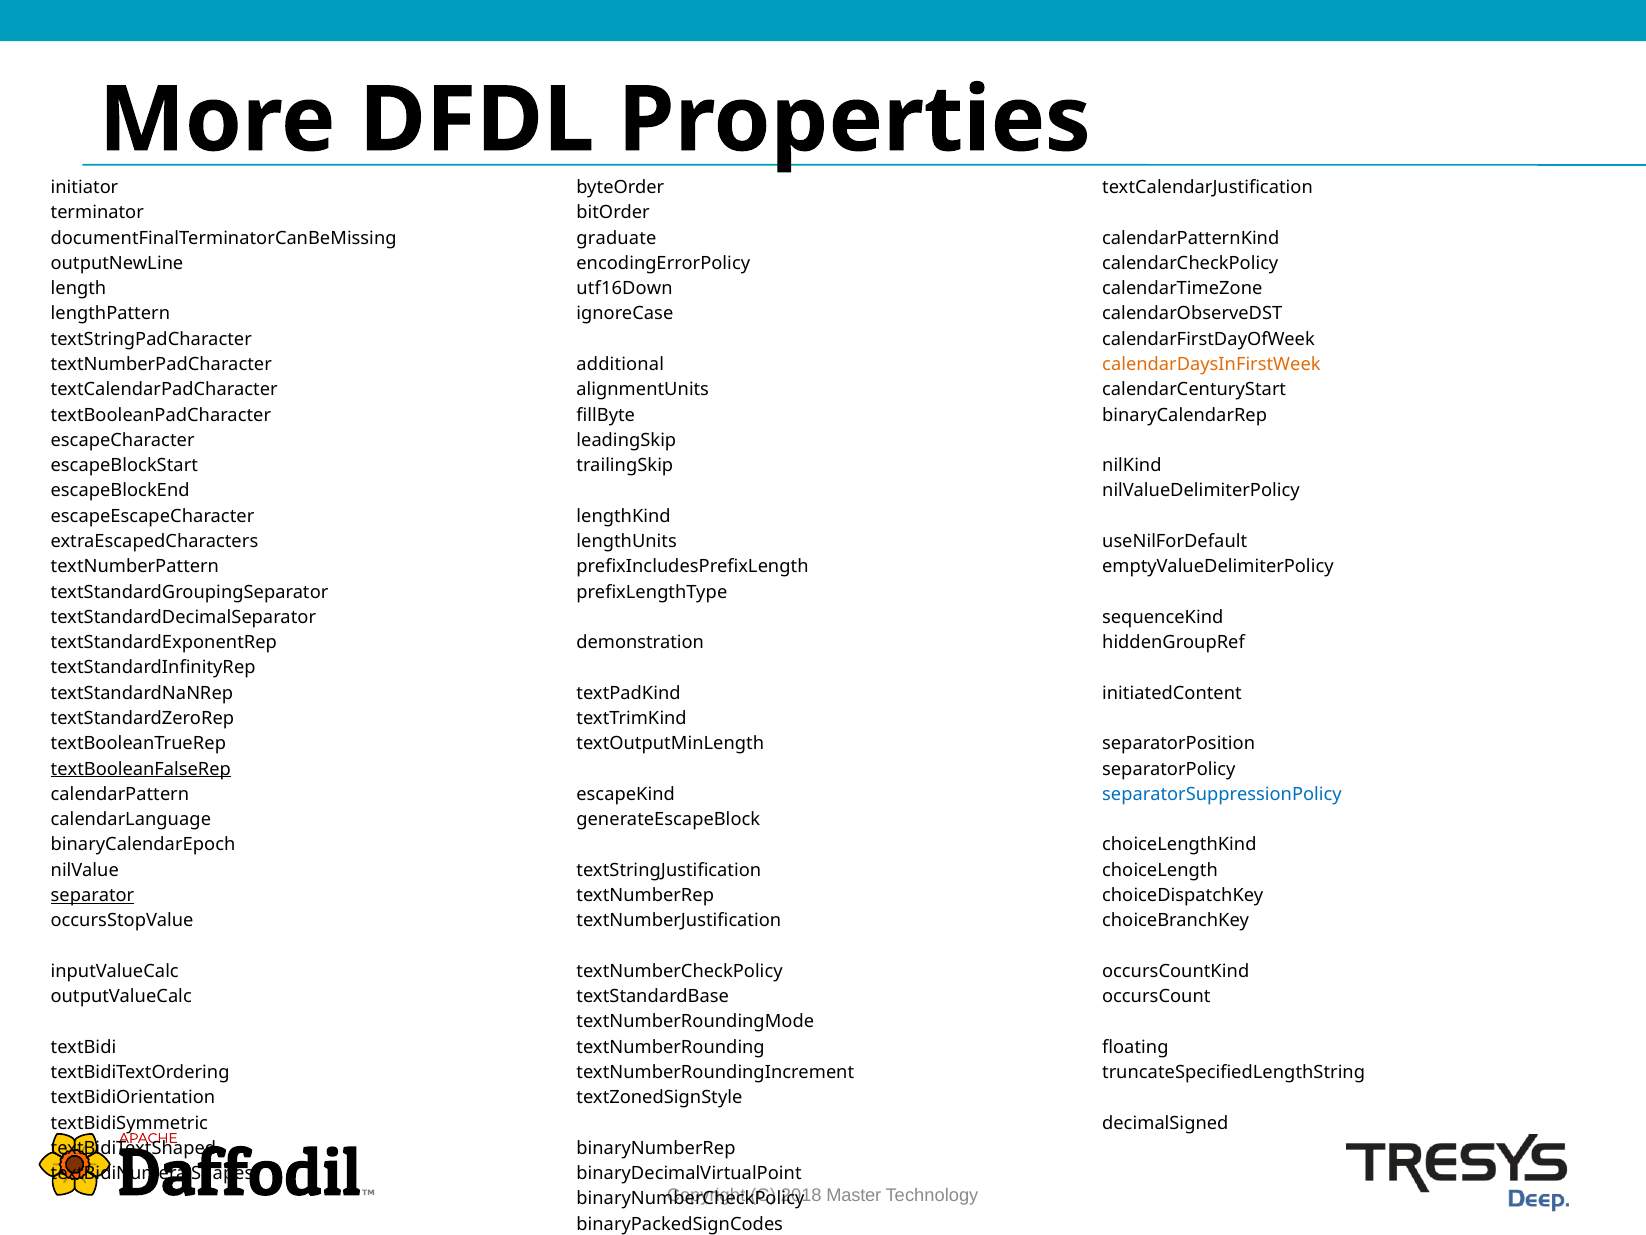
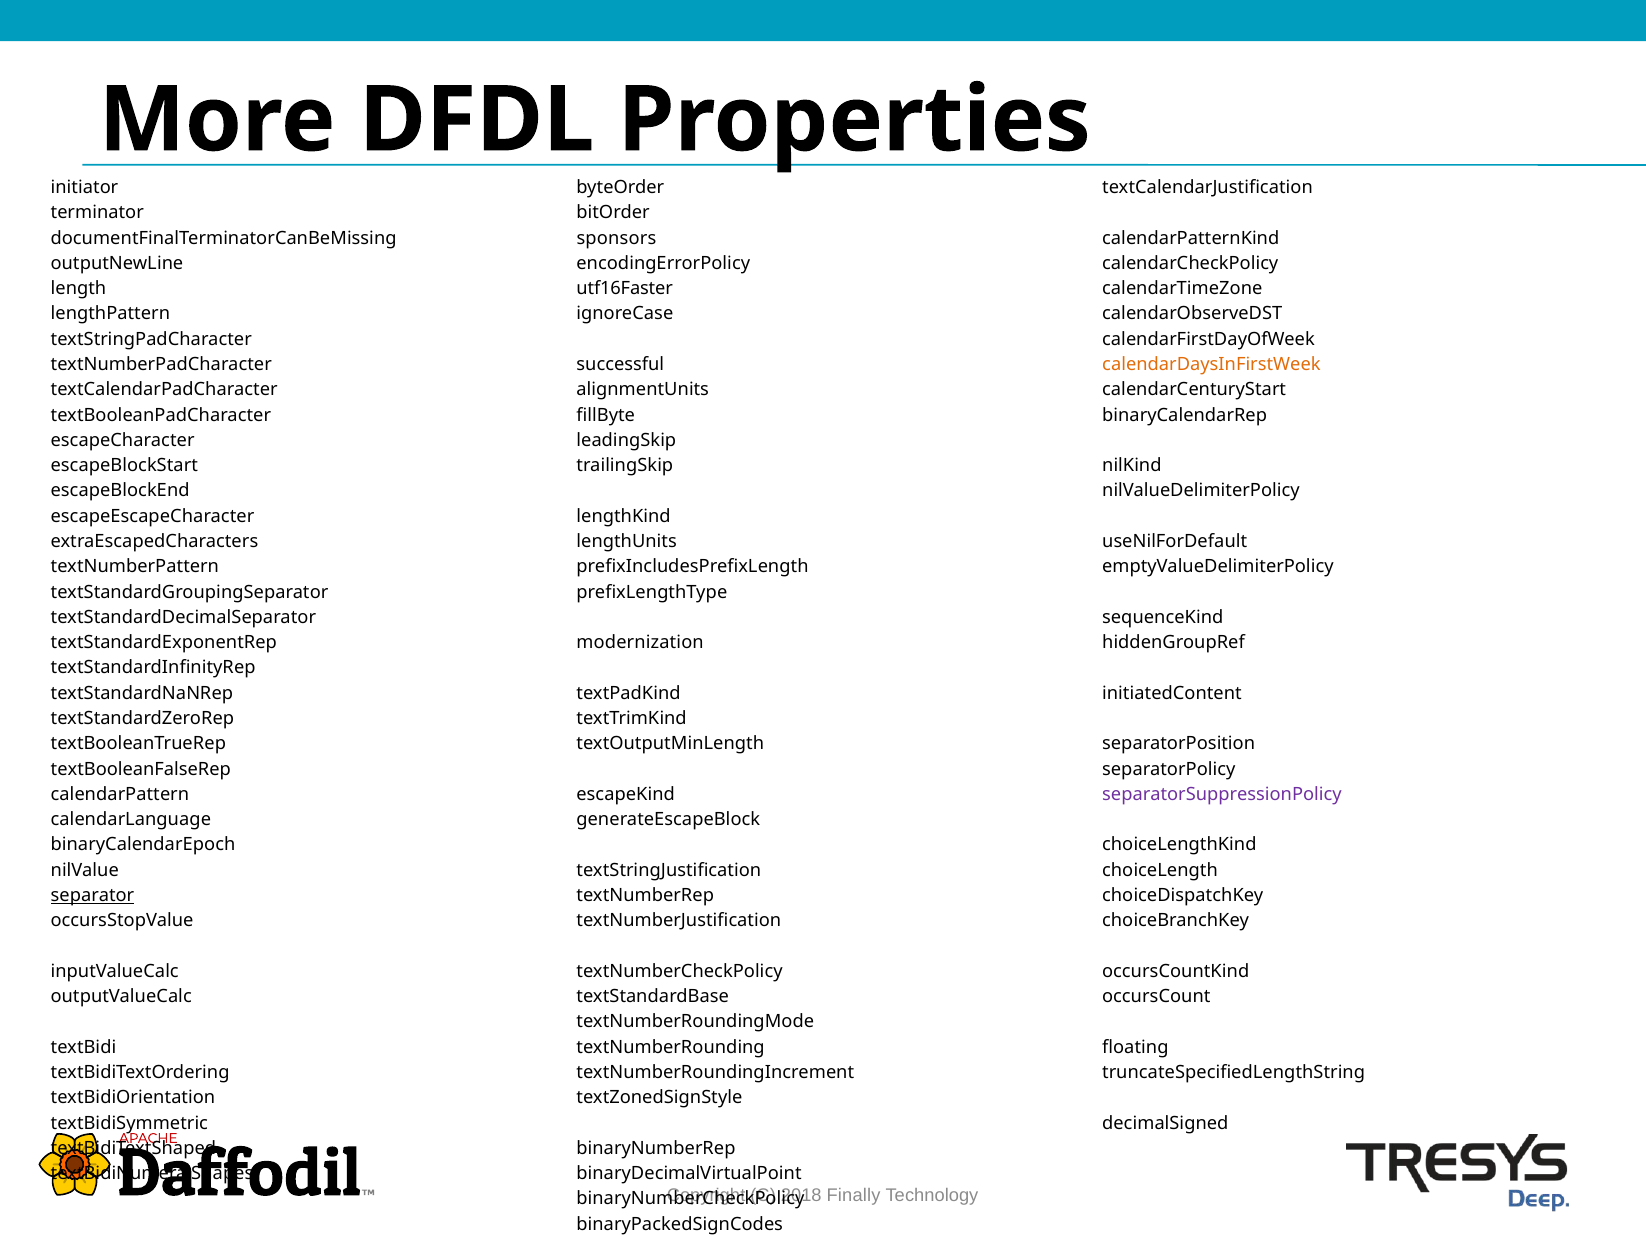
graduate: graduate -> sponsors (616, 238)
utf16Down: utf16Down -> utf16Faster (625, 289)
additional: additional -> successful (620, 364)
demonstration: demonstration -> modernization (640, 642)
textBooleanFalseRep underline: present -> none (141, 769)
separatorSuppressionPolicy colour: blue -> purple (1222, 794)
Master: Master -> Finally (854, 1195)
